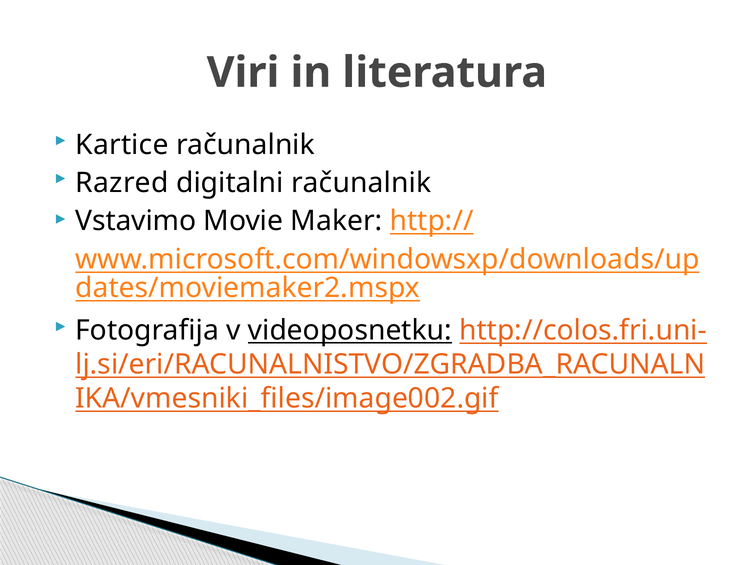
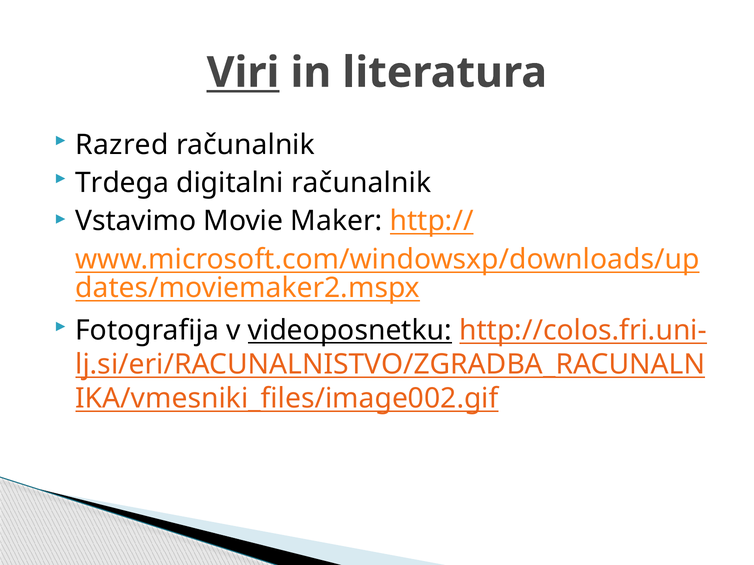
Viri underline: none -> present (243, 73)
Kartice: Kartice -> Razred (122, 145)
Razred: Razred -> Trdega (122, 183)
